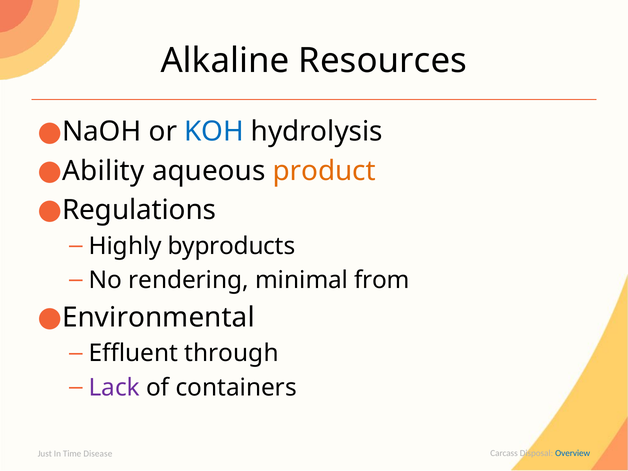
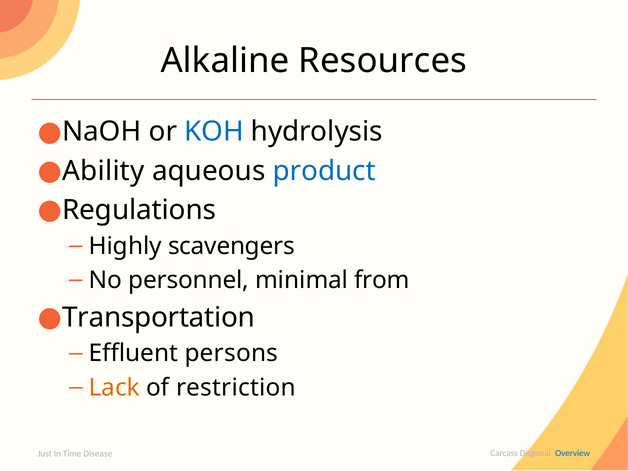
product colour: orange -> blue (324, 171)
byproducts: byproducts -> scavengers (231, 246)
rendering: rendering -> personnel (189, 280)
Environmental: Environmental -> Transportation (159, 317)
through: through -> persons (231, 353)
Lack colour: purple -> orange (114, 388)
containers: containers -> restriction (236, 388)
